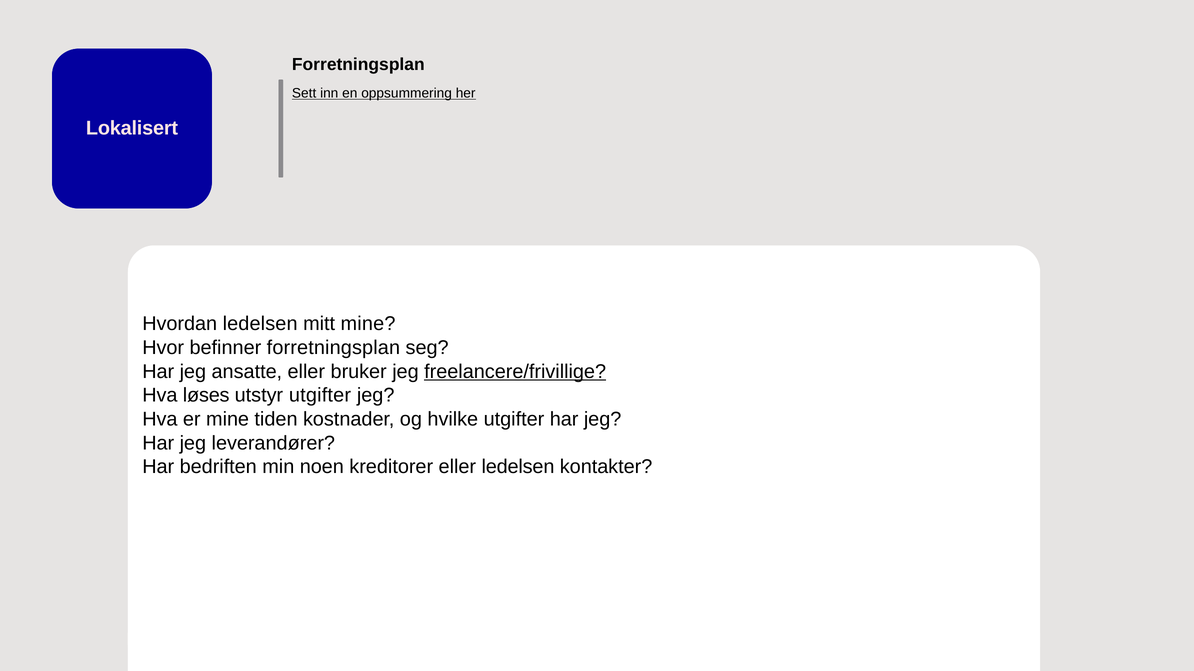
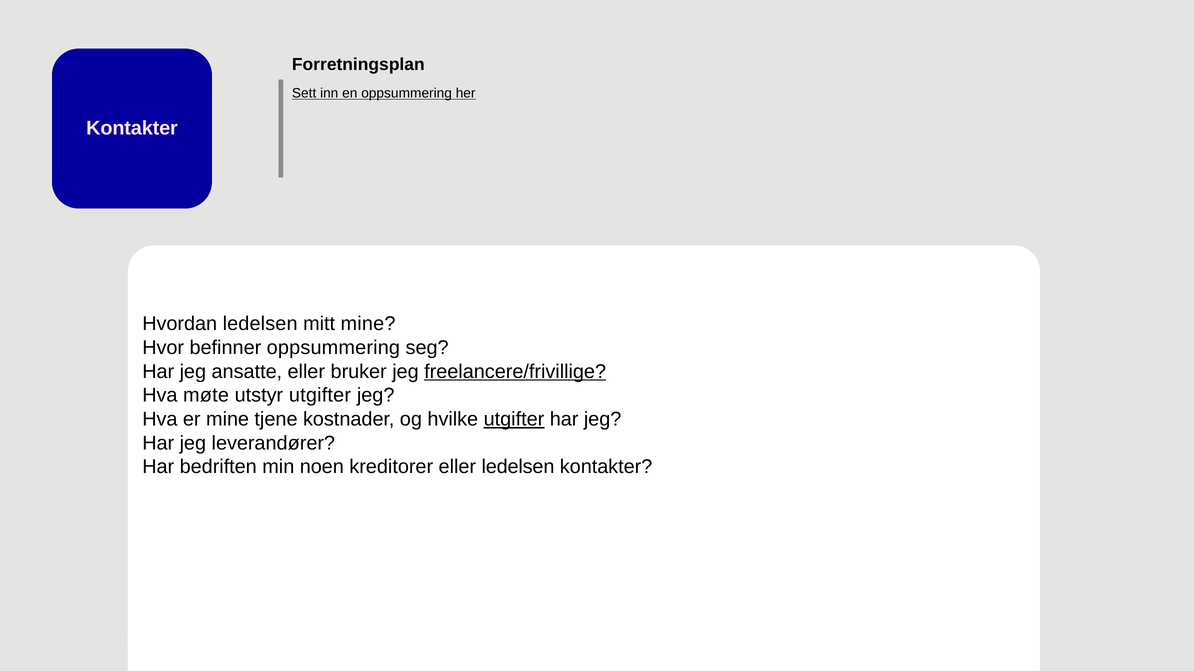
Lokalisert: Lokalisert -> Kontakter (132, 129)
befinner forretningsplan: forretningsplan -> oppsummering (333, 348)
løses: løses -> møte (206, 396)
tiden: tiden -> tjene (276, 420)
utgifter underline: none -> present (514, 420)
